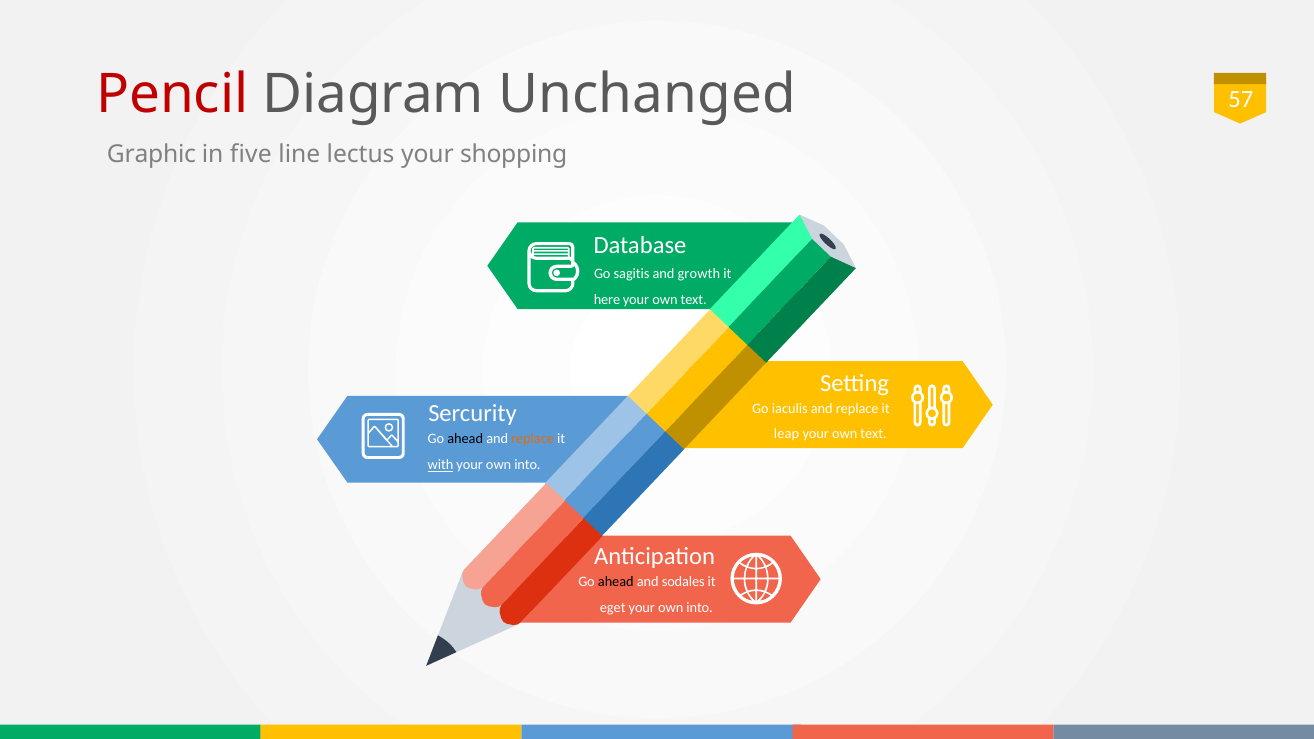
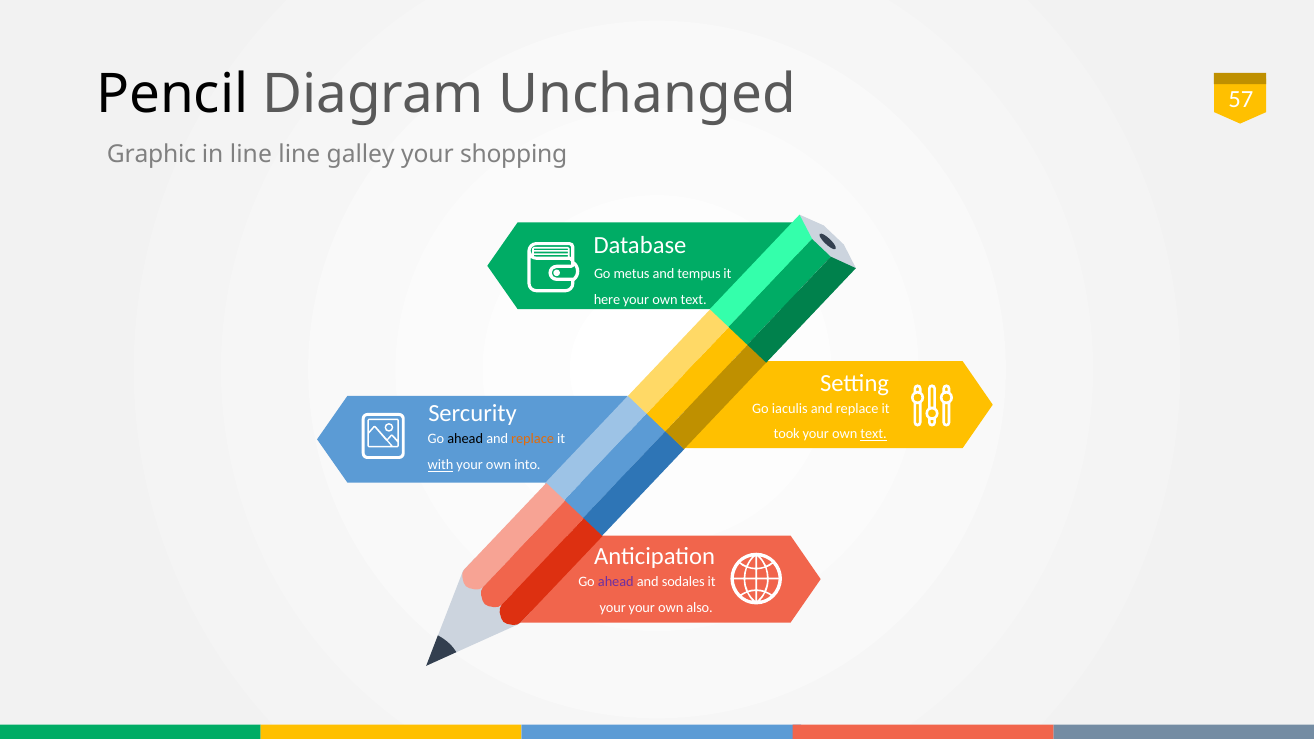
Pencil colour: red -> black (172, 95)
in five: five -> line (251, 155)
lectus: lectus -> galley (361, 155)
sagitis: sagitis -> metus (632, 274)
growth: growth -> tempus (699, 274)
leap: leap -> took (787, 434)
text underline: none -> present (874, 434)
ahead colour: black -> purple (616, 582)
eget: eget -> your (613, 608)
into: into -> also (700, 608)
